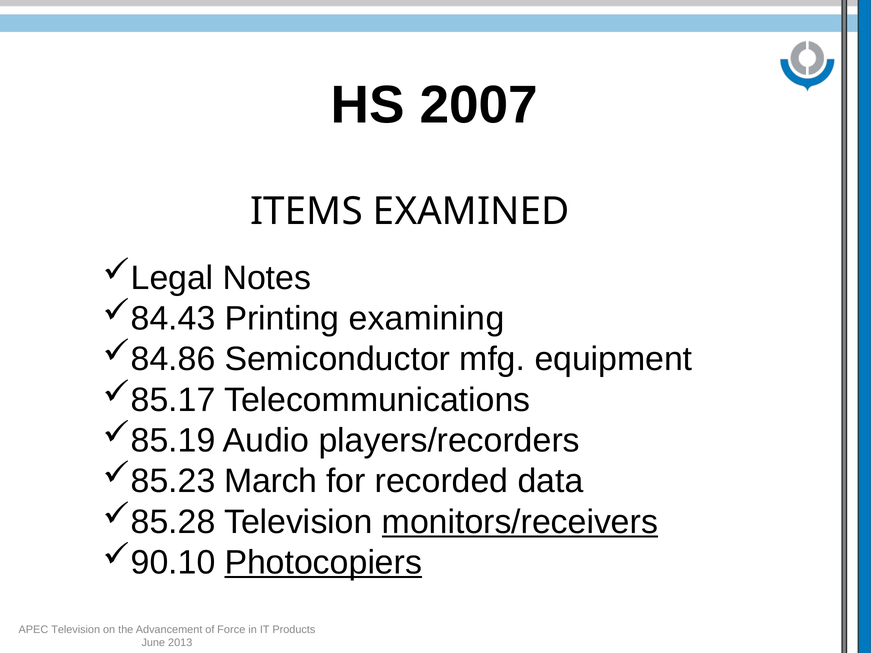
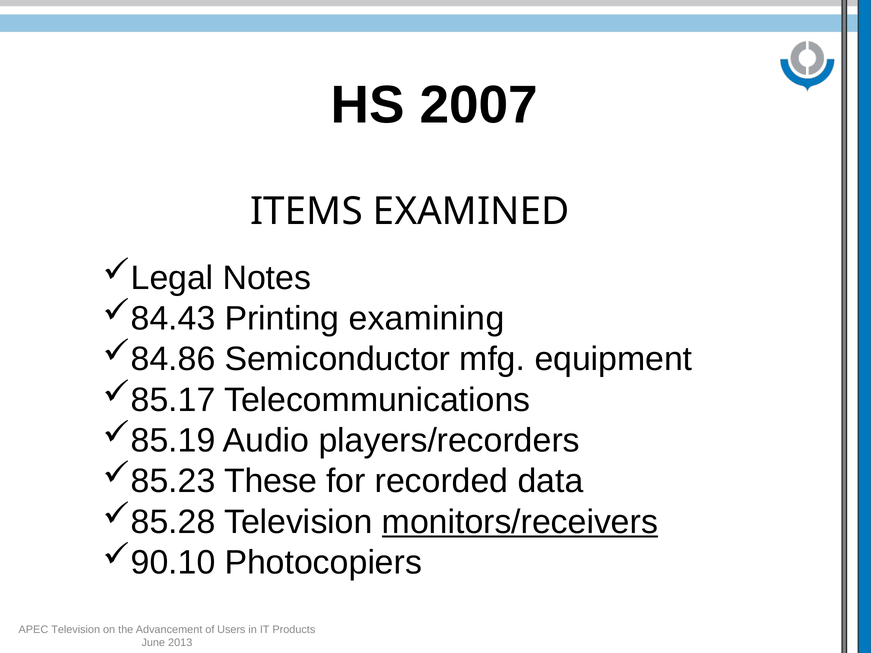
March: March -> These (271, 481)
Photocopiers underline: present -> none (323, 563)
Force: Force -> Users (231, 630)
